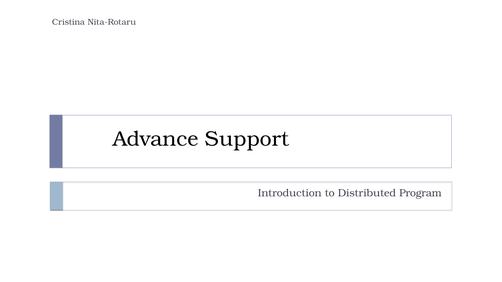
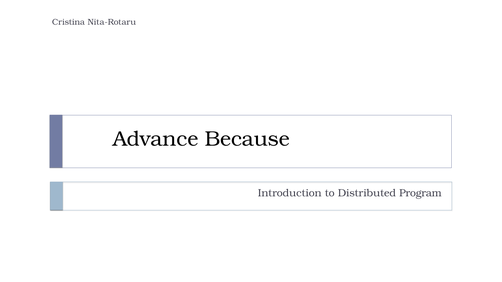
Support: Support -> Because (247, 139)
